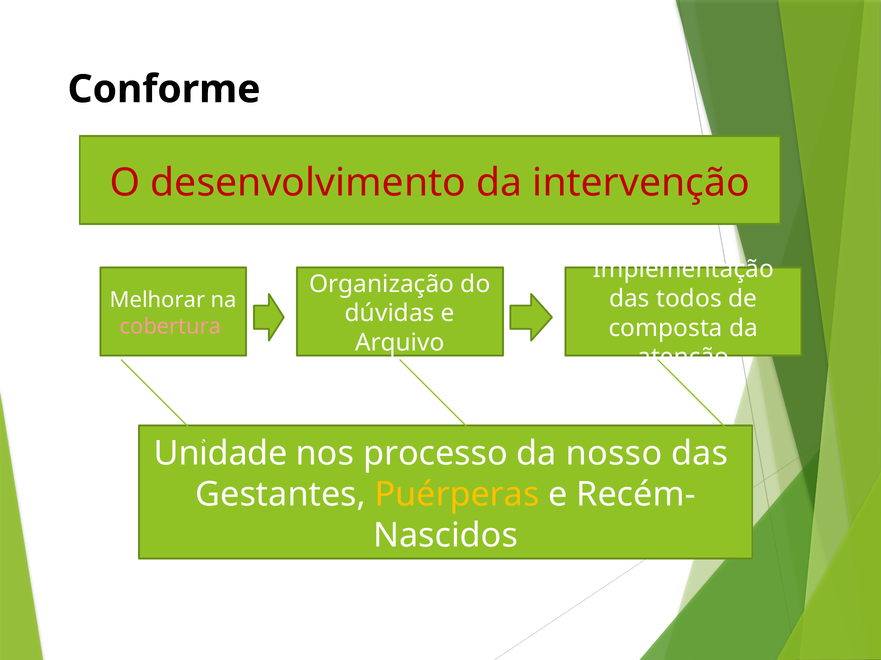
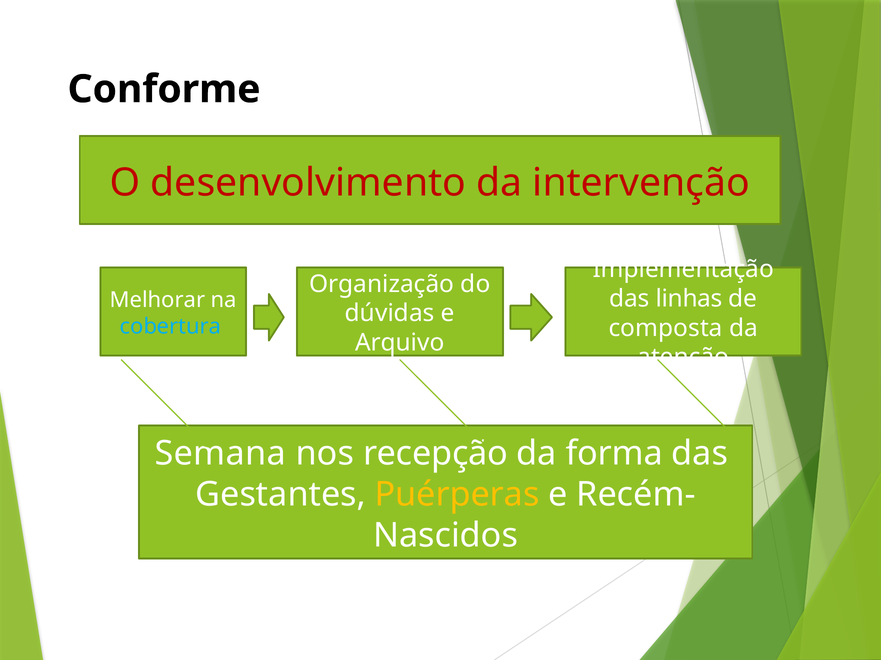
todos: todos -> linhas (689, 299)
cobertura colour: pink -> light blue (170, 327)
Unidade: Unidade -> Semana (220, 454)
processo: processo -> recepção (435, 454)
nosso: nosso -> forma (614, 454)
